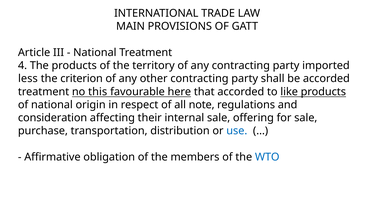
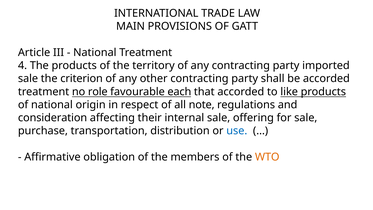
less: less -> sale (28, 79)
this: this -> role (98, 92)
here: here -> each (179, 92)
WTO colour: blue -> orange (267, 157)
